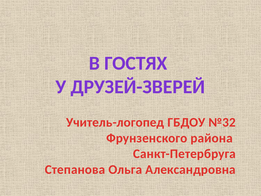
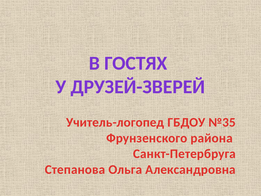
№32: №32 -> №35 (222, 122)
